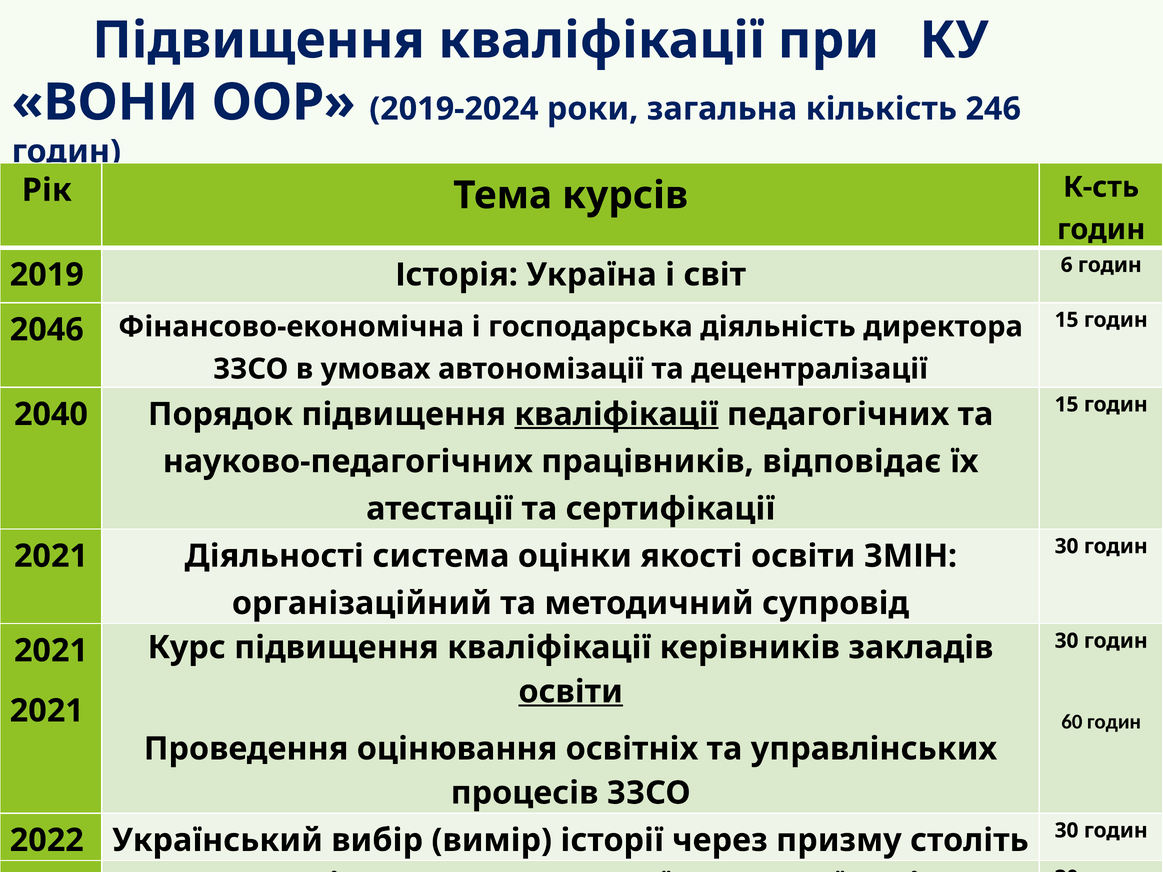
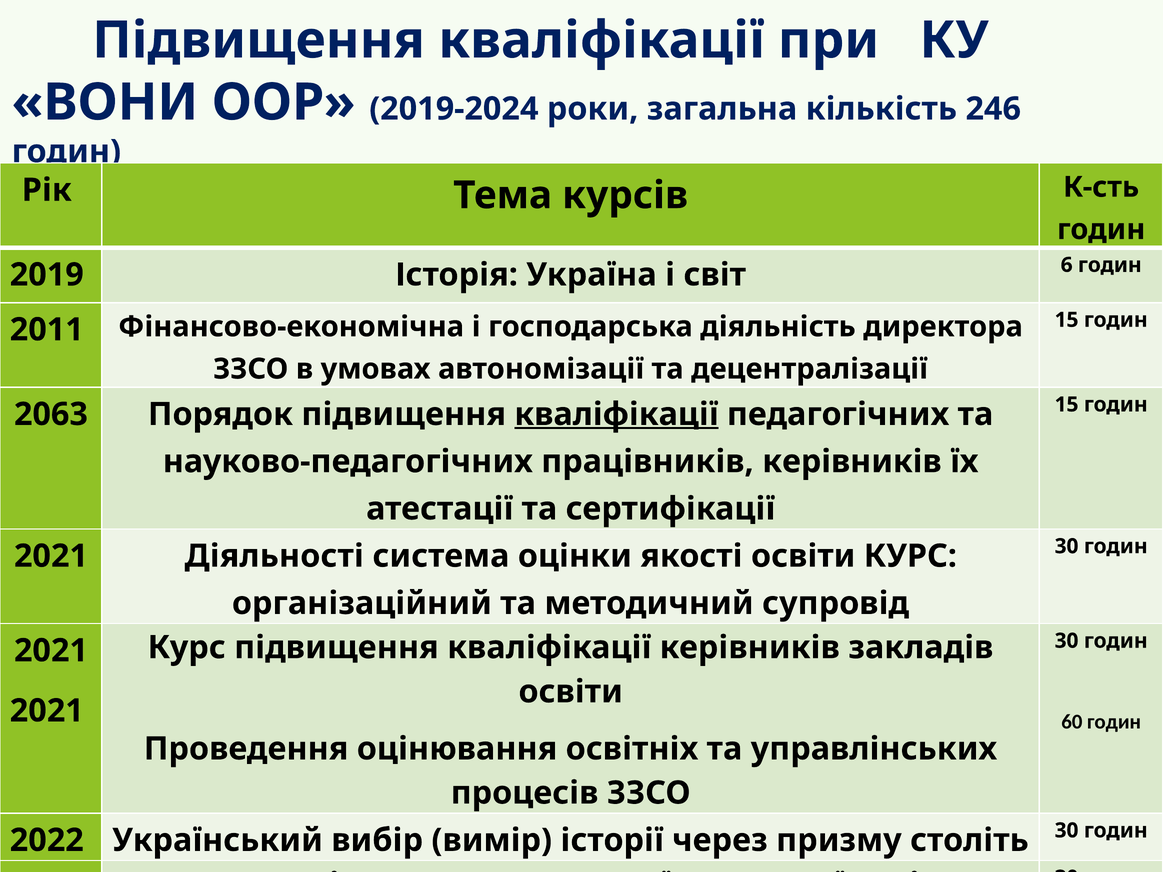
2046: 2046 -> 2011 (47, 330)
2040: 2040 -> 2063 (51, 414)
працівників відповідає: відповідає -> керівників (852, 462)
освіти ЗМІН: ЗМІН -> КУРС (910, 556)
освіти underline: present -> none (571, 692)
